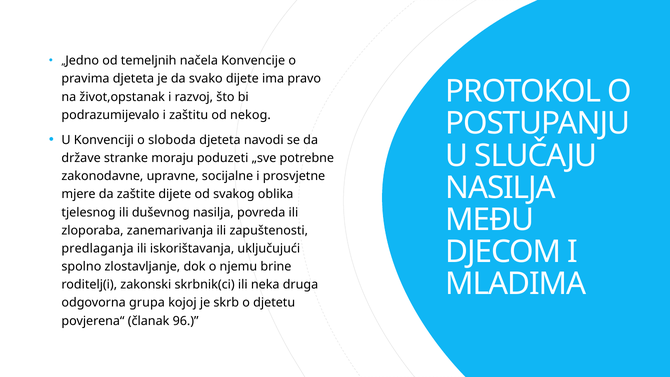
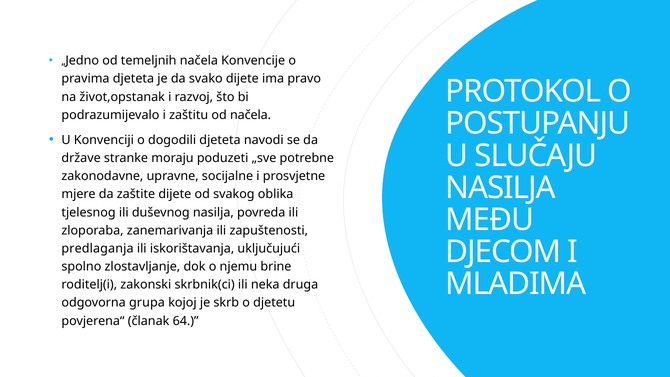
od nekog: nekog -> načela (251, 115)
sloboda: sloboda -> dogodili (172, 140)
96: 96 -> 64 (186, 321)
